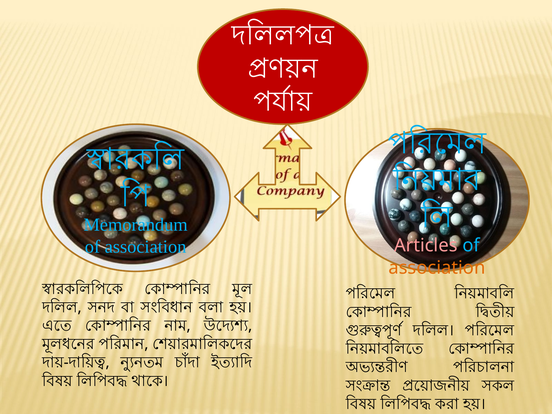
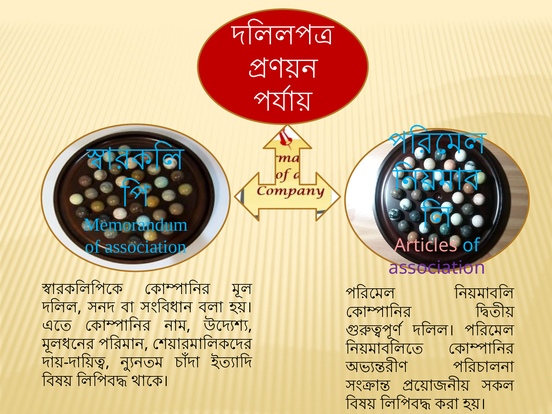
association colour: orange -> purple (437, 268)
